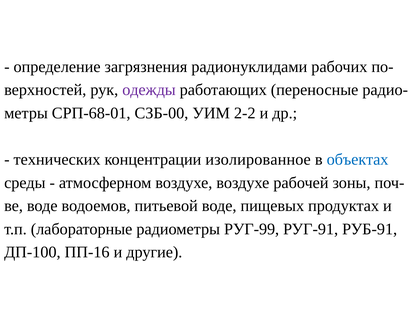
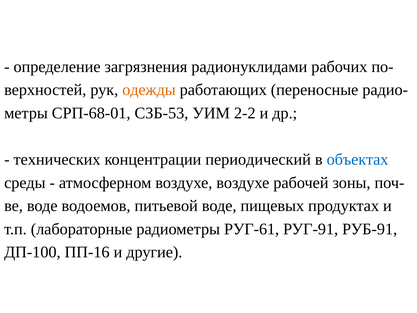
одежды colour: purple -> orange (149, 90)
СЗБ-00: СЗБ-00 -> СЗБ-53 (161, 113)
изолированное: изолированное -> периодический (258, 159)
РУГ-99: РУГ-99 -> РУГ-61 (252, 229)
